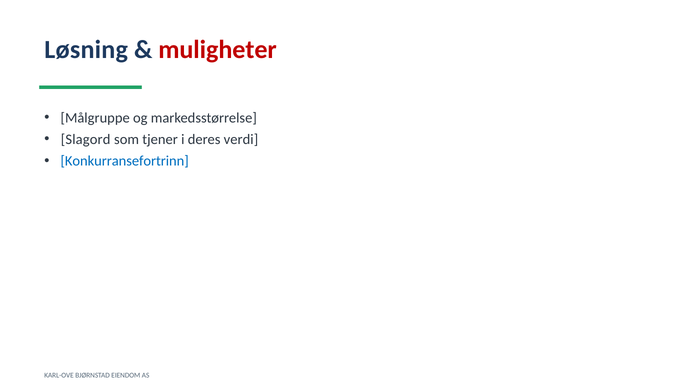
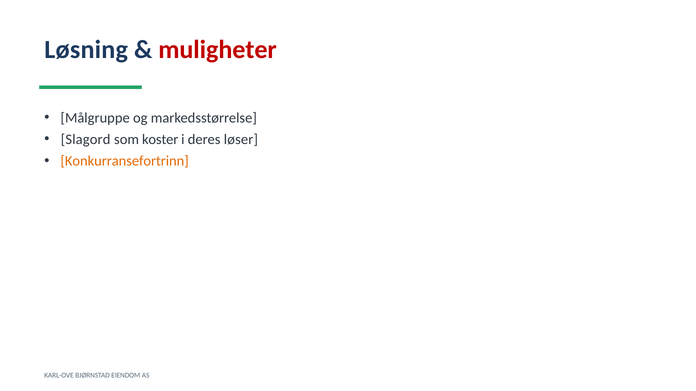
tjener: tjener -> koster (160, 140)
verdi: verdi -> løser (241, 140)
Konkurransefortrinn colour: blue -> orange (125, 161)
